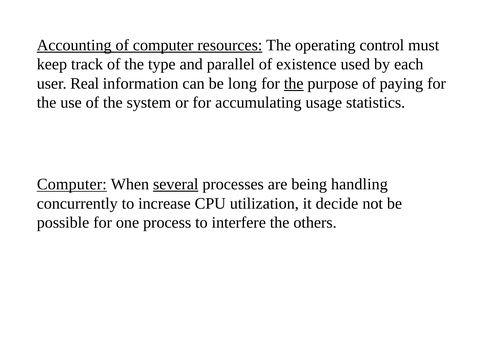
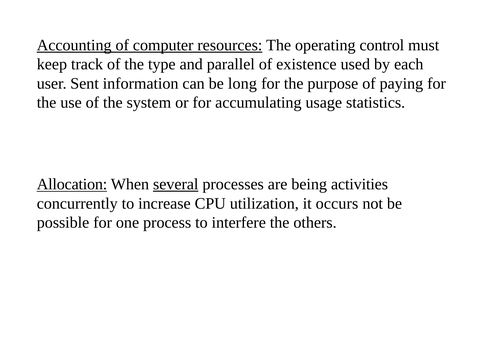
Real: Real -> Sent (85, 84)
the underline: present -> none (294, 84)
Computer: Computer -> Allocation (72, 185)
handling: handling -> activities (359, 185)
decide: decide -> occurs (337, 204)
